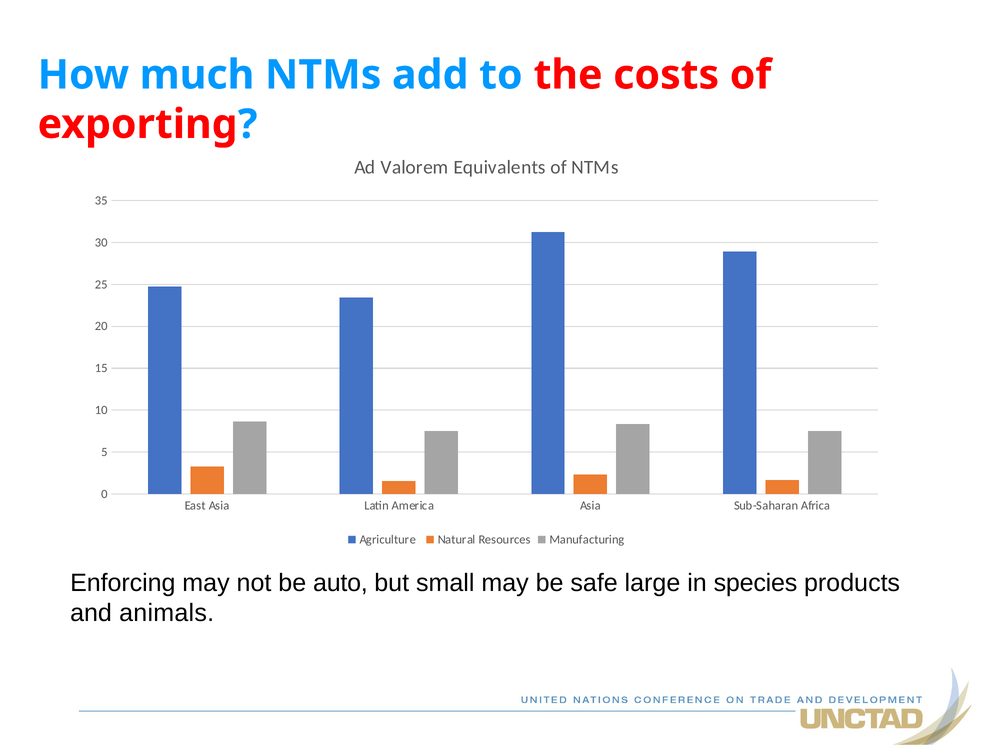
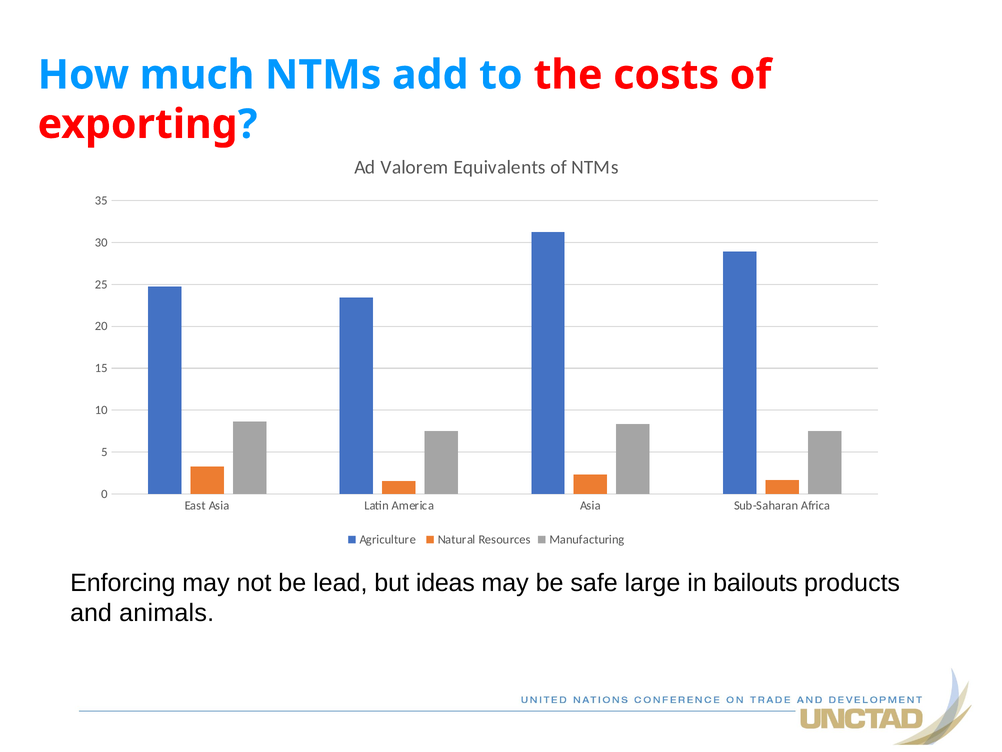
auto: auto -> lead (340, 582)
small: small -> ideas (445, 582)
species: species -> bailouts (755, 582)
